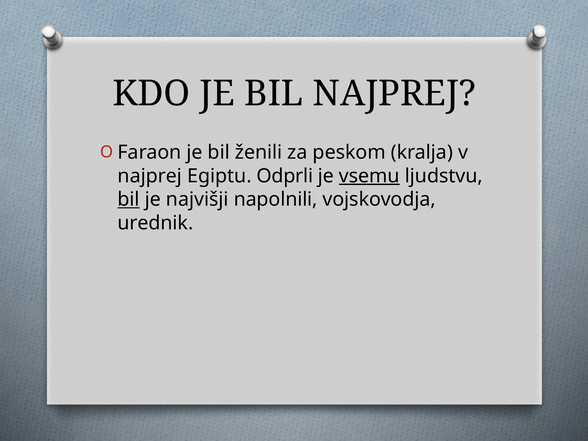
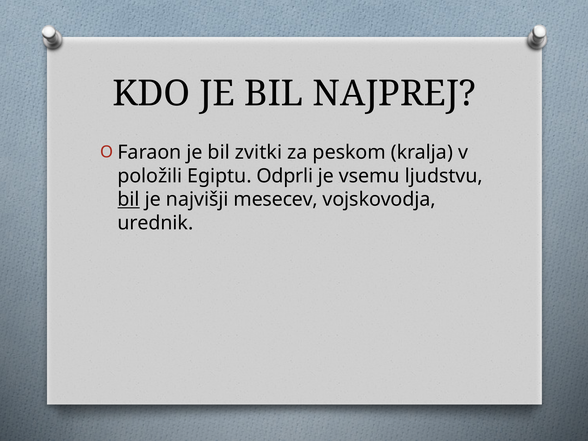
ženili: ženili -> zvitki (258, 152)
najprej: najprej -> položili (150, 176)
vsemu underline: present -> none (369, 176)
napolnili: napolnili -> mesecev (276, 199)
